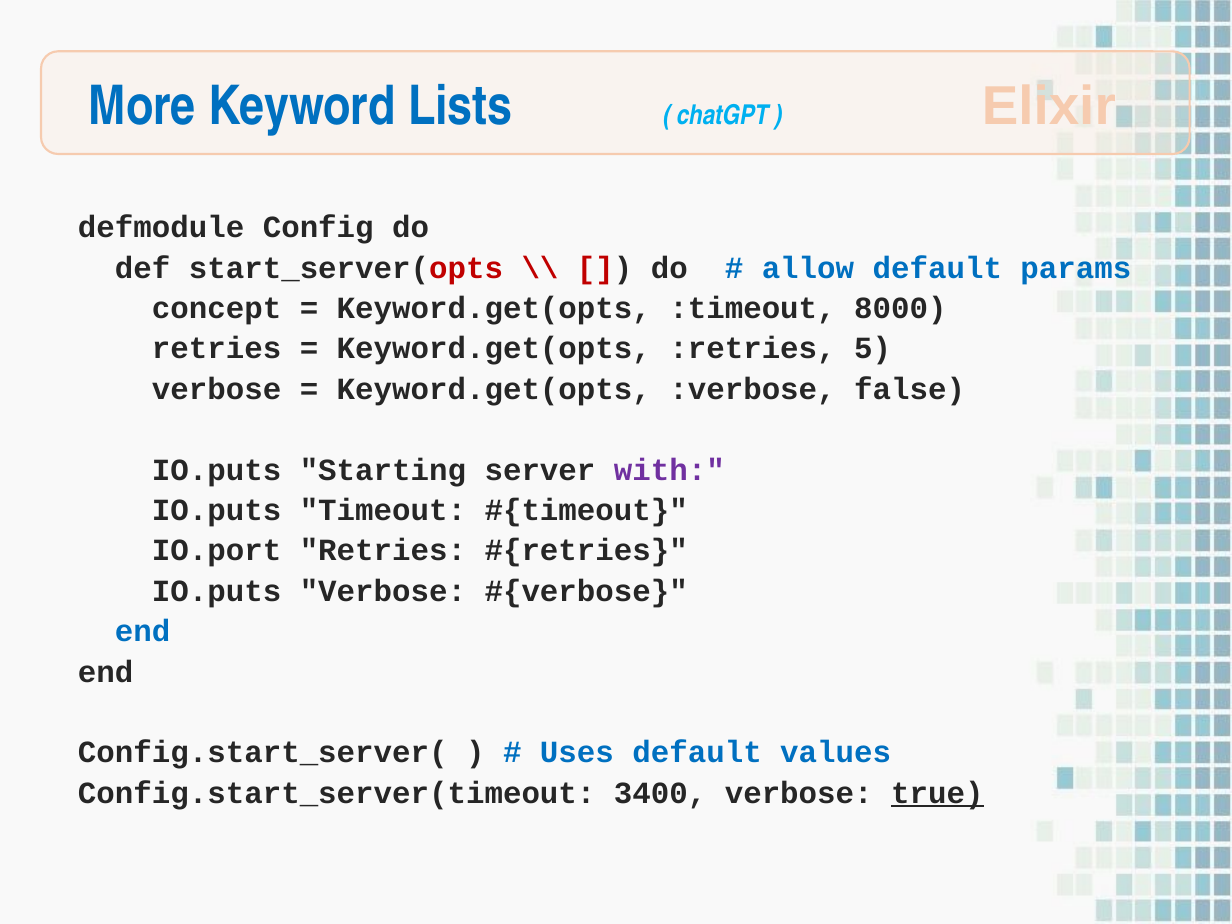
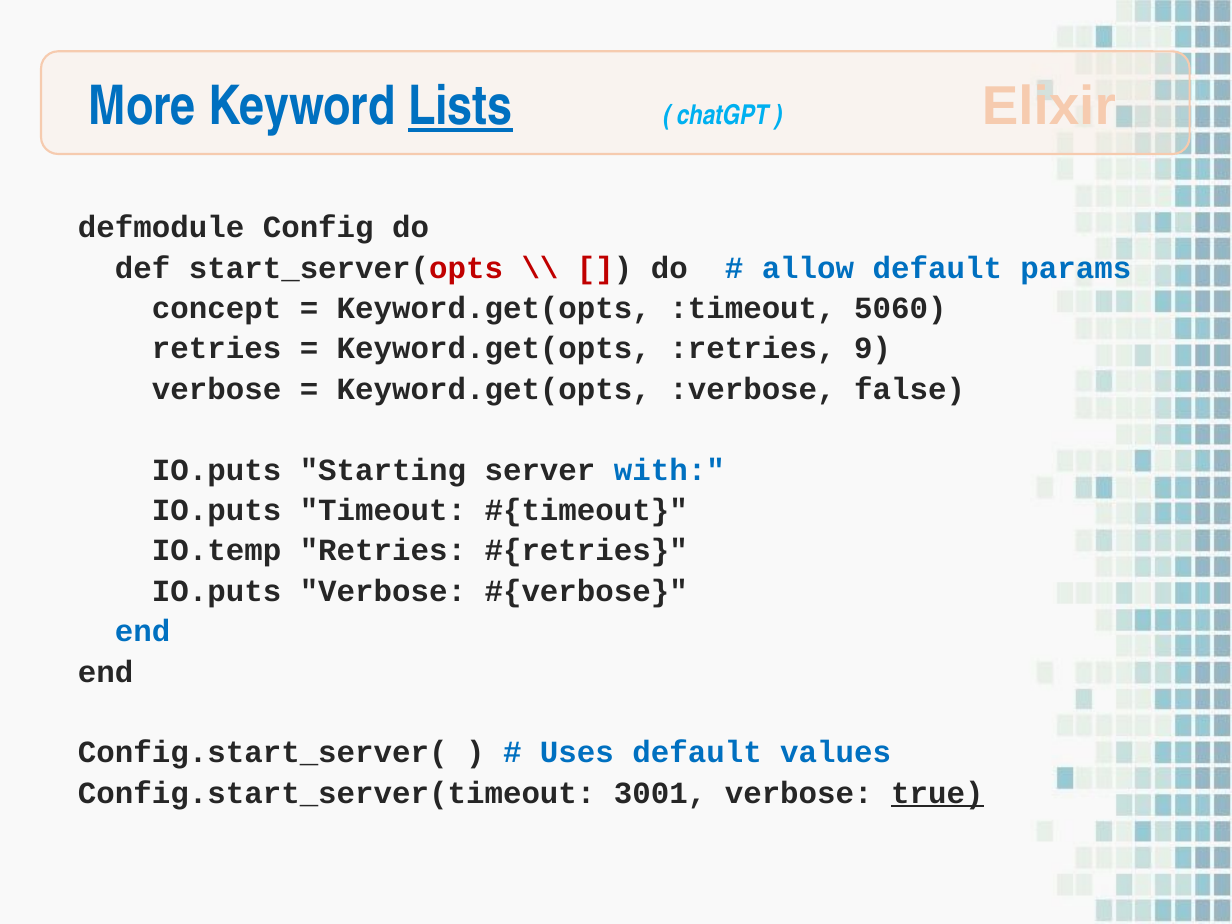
Lists underline: none -> present (460, 106)
8000: 8000 -> 5060 (900, 308)
5: 5 -> 9 (873, 349)
with colour: purple -> blue (669, 470)
IO.port: IO.port -> IO.temp (217, 551)
3400: 3400 -> 3001 (660, 793)
